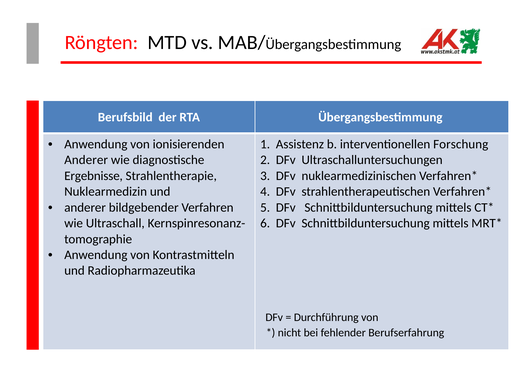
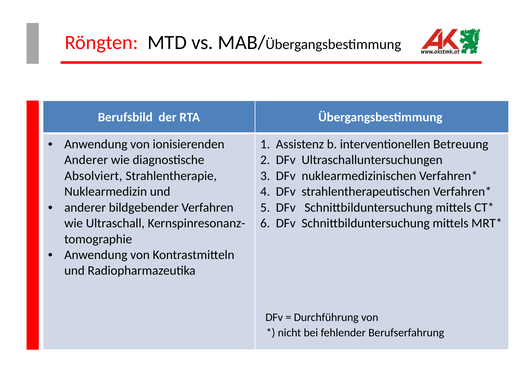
Forschung: Forschung -> Betreuung (461, 144)
Ergebnisse: Ergebnisse -> Absolviert (93, 176)
